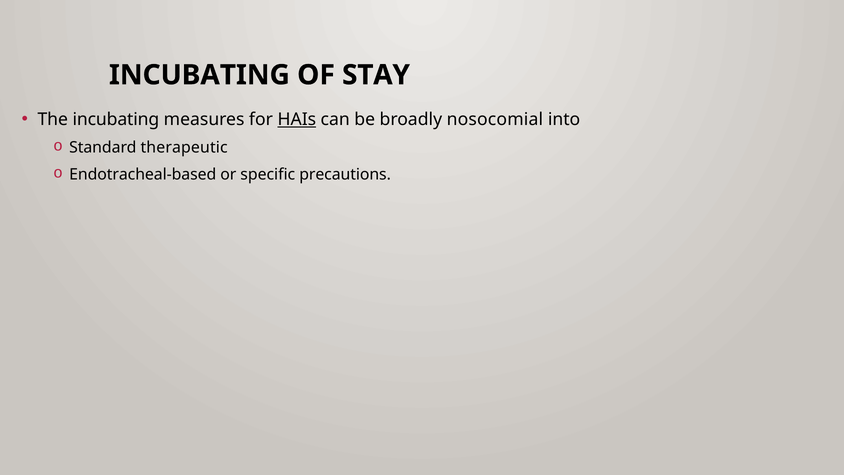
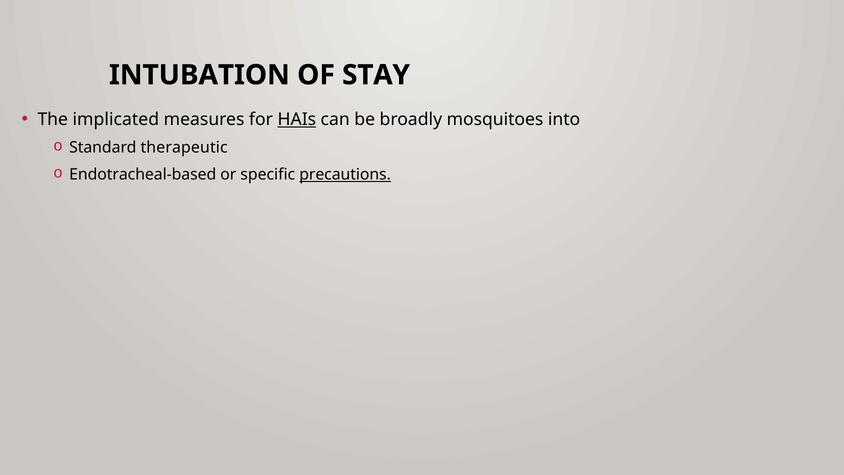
INCUBATING: INCUBATING -> INTUBATION (199, 75)
The incubating: incubating -> implicated (116, 119)
nosocomial: nosocomial -> mosquitoes (495, 119)
precautions underline: none -> present (345, 175)
